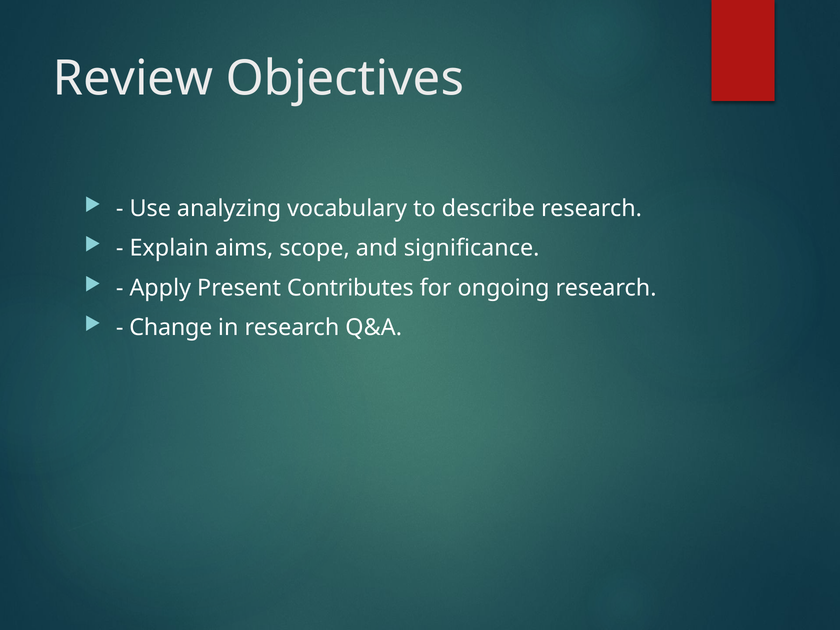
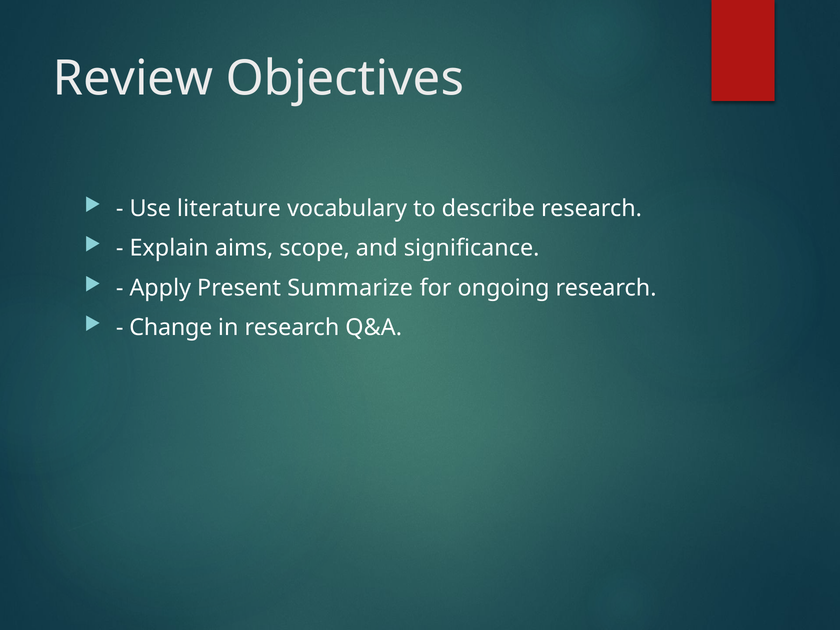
analyzing: analyzing -> literature (229, 208)
Contributes: Contributes -> Summarize (350, 288)
